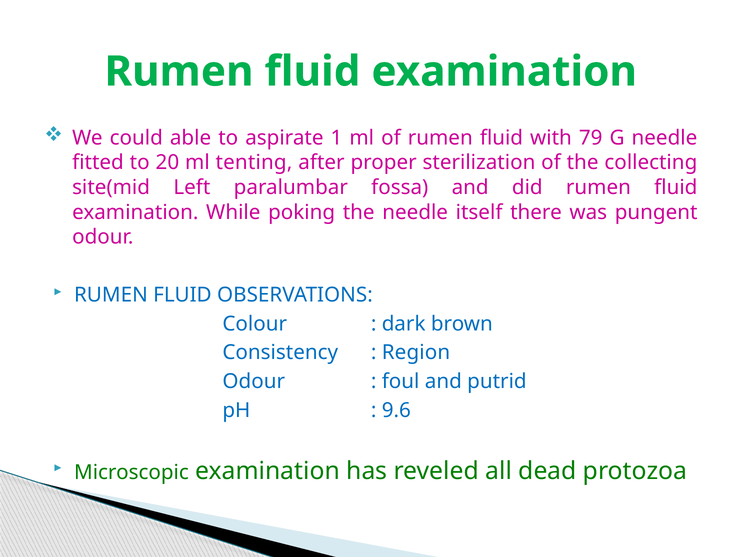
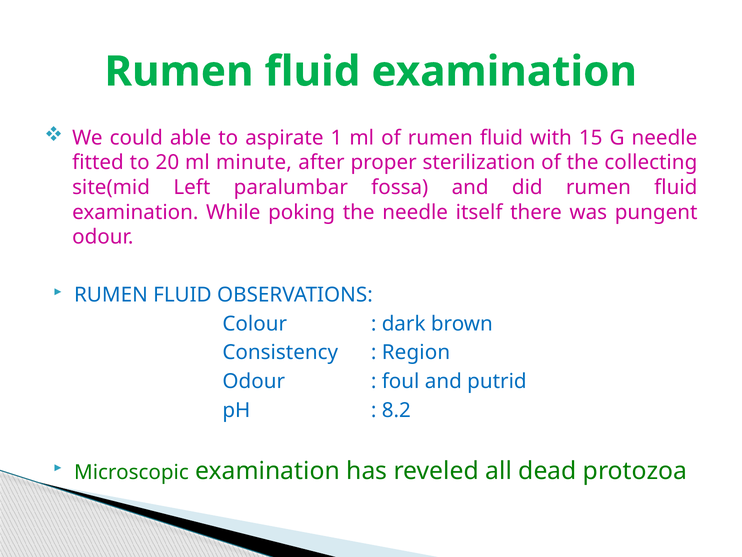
79: 79 -> 15 (591, 138)
tenting: tenting -> minute (254, 162)
9.6: 9.6 -> 8.2 (396, 410)
